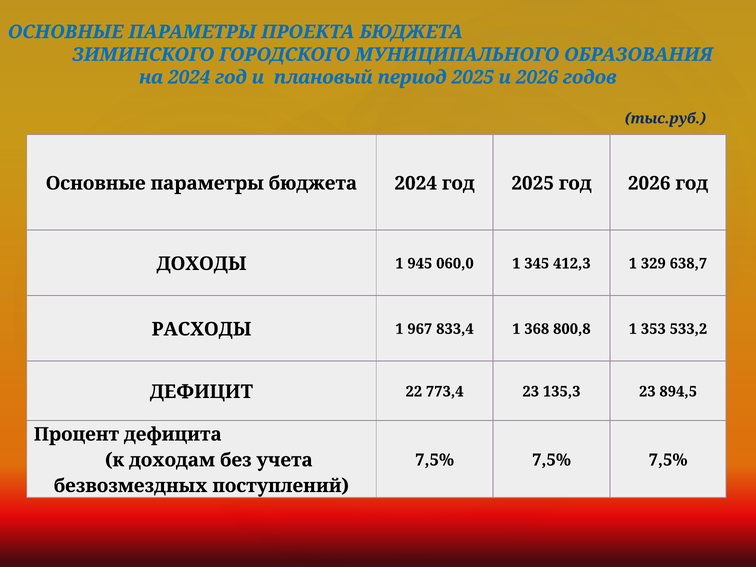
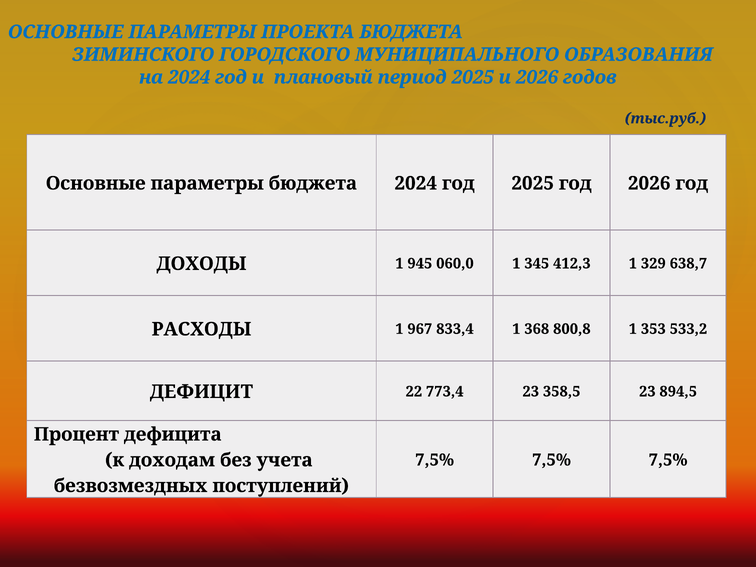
135,3: 135,3 -> 358,5 (562, 392)
